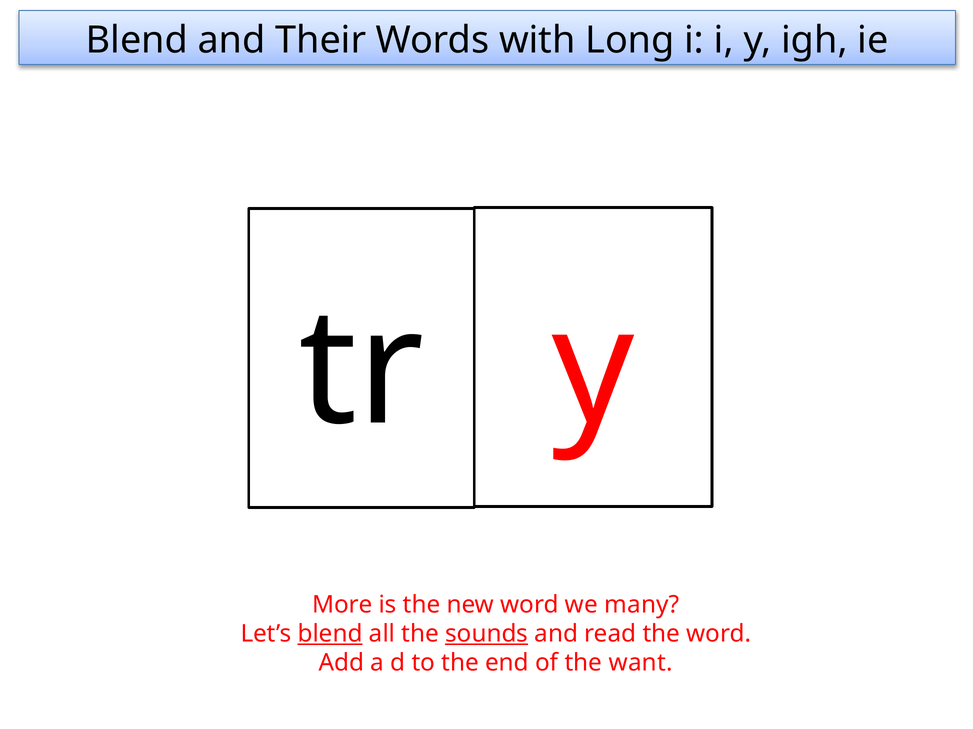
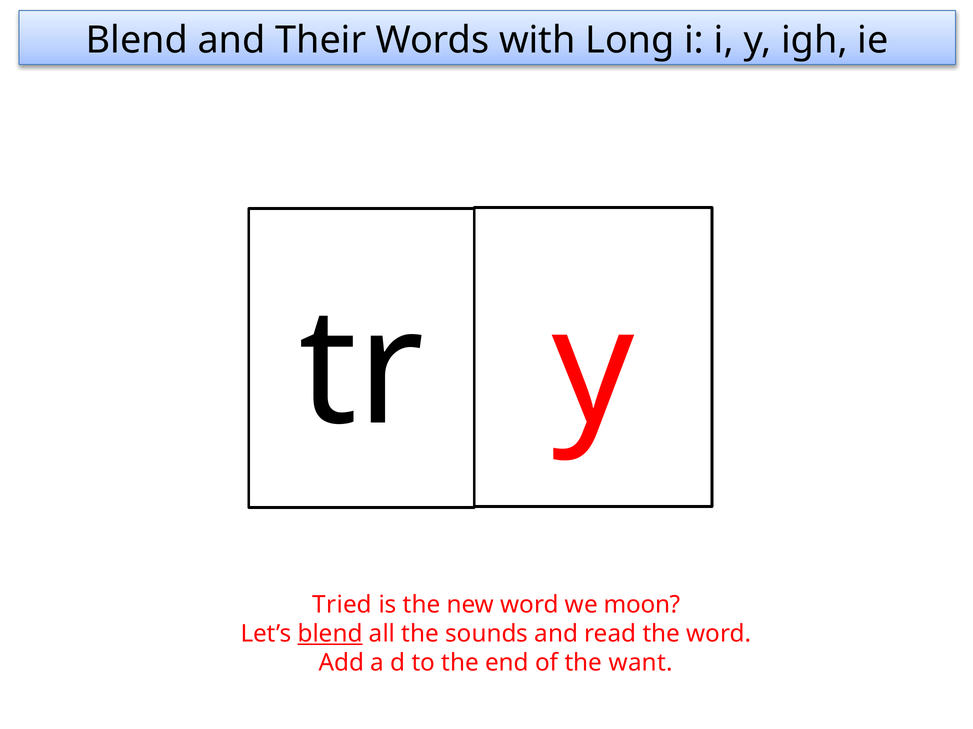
More: More -> Tried (342, 605)
many: many -> moon (642, 605)
sounds underline: present -> none (487, 634)
